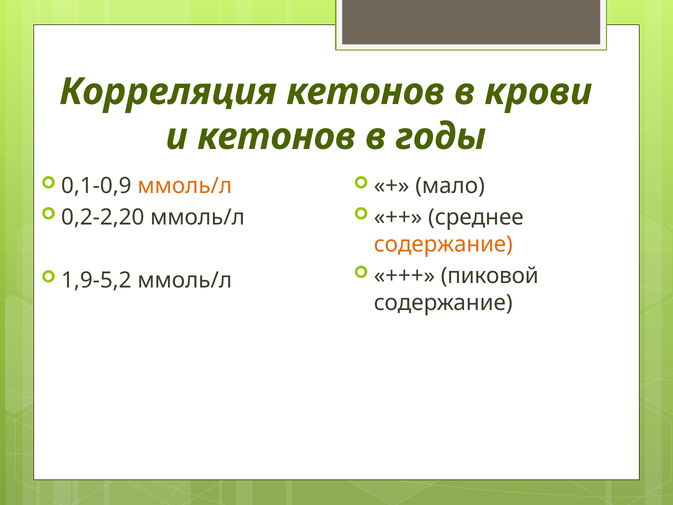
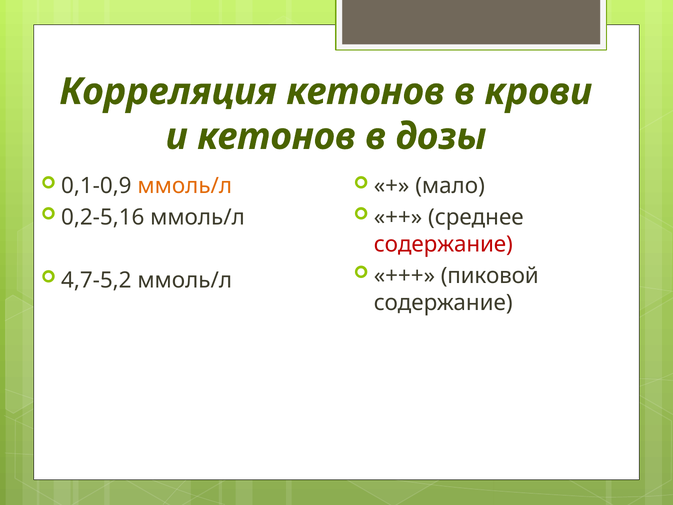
годы: годы -> дозы (441, 137)
0,2-2,20: 0,2-2,20 -> 0,2-5,16 (103, 217)
содержание colour: orange -> red (443, 244)
1,9-5,2: 1,9-5,2 -> 4,7-5,2 (96, 280)
